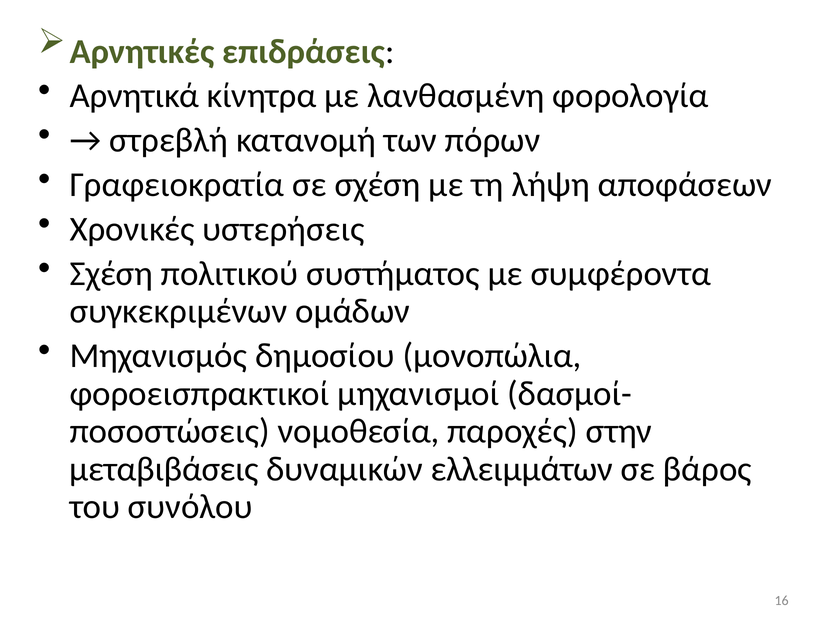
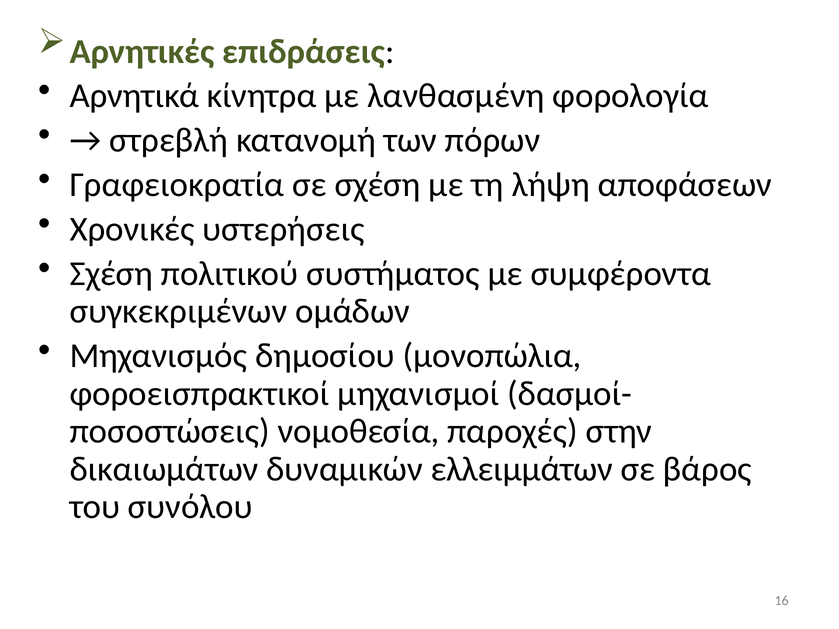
μεταβιβάσεις: μεταβιβάσεις -> δικαιωμάτων (164, 469)
